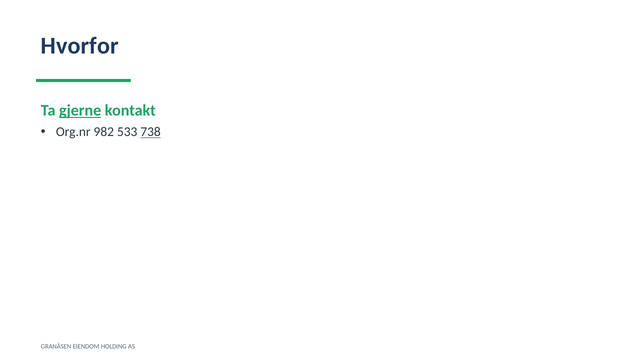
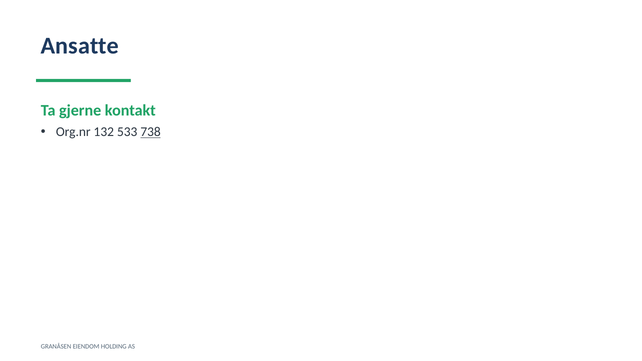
Hvorfor: Hvorfor -> Ansatte (80, 46)
gjerne underline: present -> none (80, 111)
982: 982 -> 132 (104, 132)
